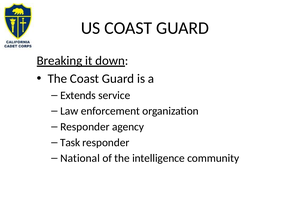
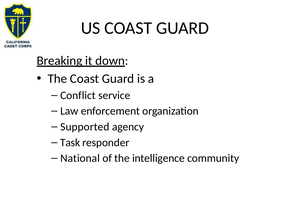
Extends: Extends -> Conflict (78, 96)
Responder: Responder -> Supported (85, 127)
